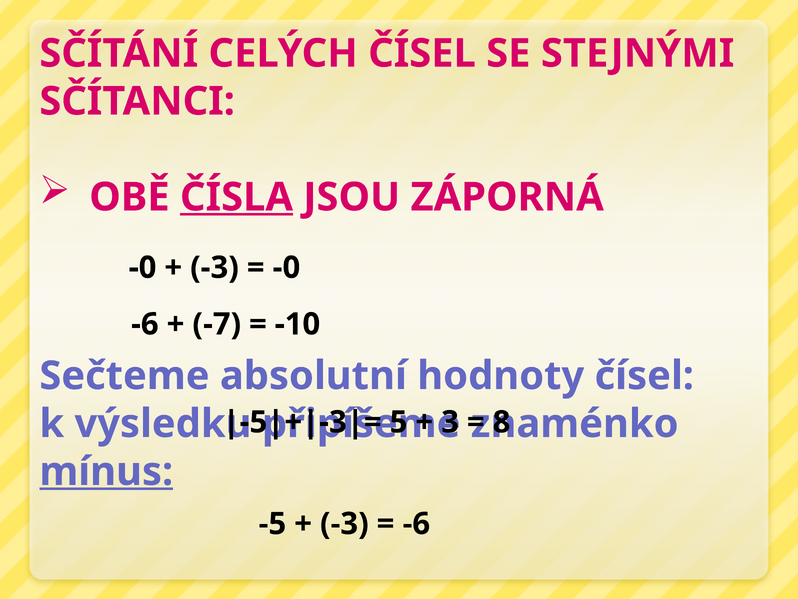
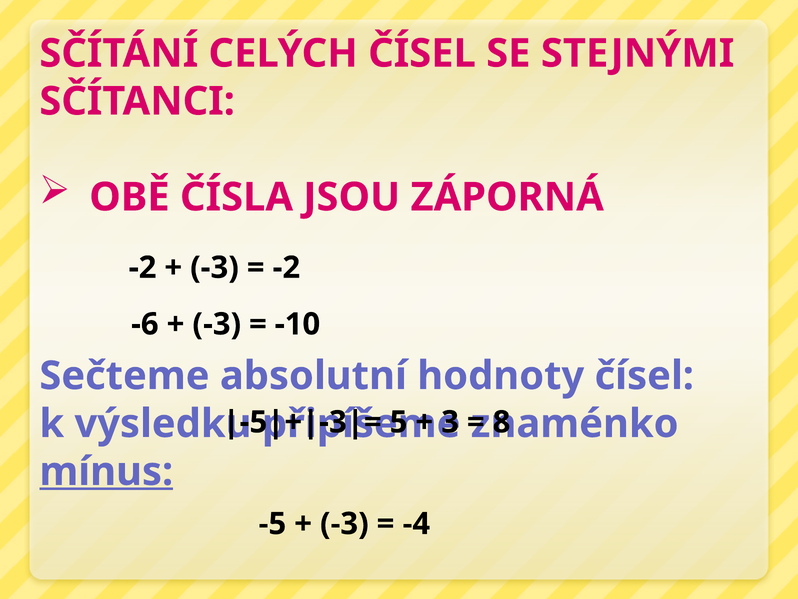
ČÍSLA underline: present -> none (236, 197)
-0: -0 -> -2 (143, 267)
-0: -0 -> -2 (286, 267)
-7: -7 -> -3 (217, 324)
-6: -6 -> -4 (416, 523)
